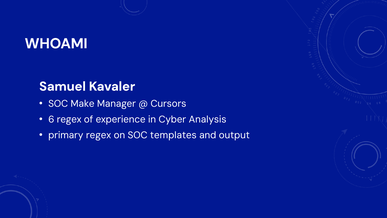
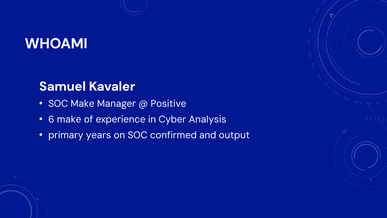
Cursors: Cursors -> Positive (168, 104)
6 regex: regex -> make (69, 119)
primary regex: regex -> years (99, 135)
templates: templates -> confirmed (173, 135)
